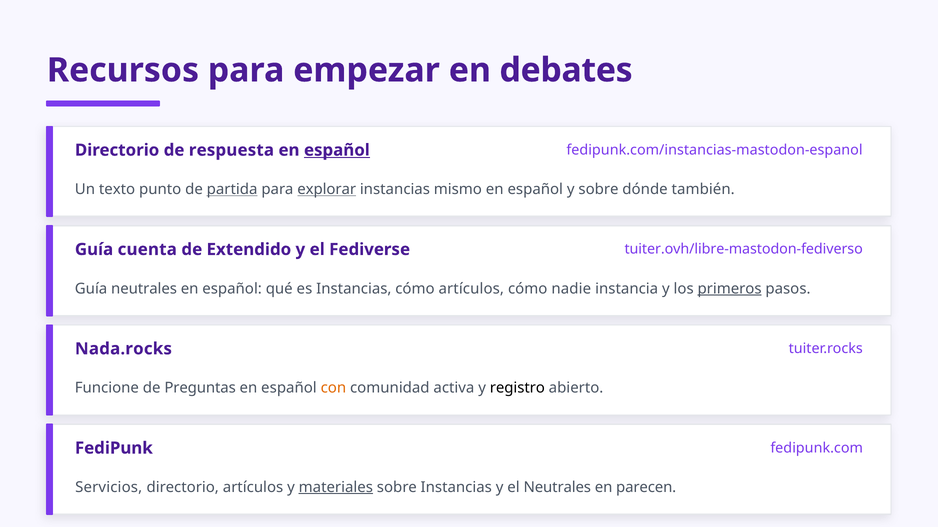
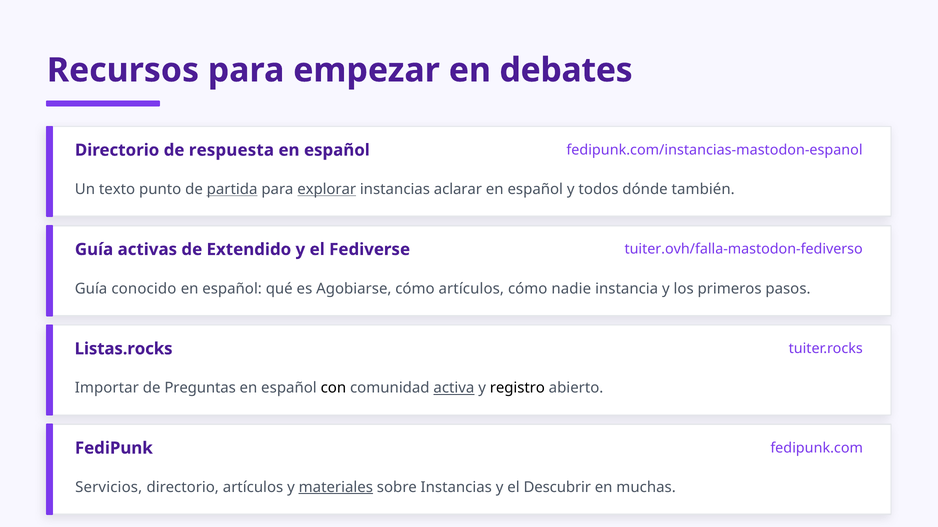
español underline: present -> none (337, 150)
mismo: mismo -> aclarar (458, 190)
y sobre: sobre -> todos (598, 190)
cuenta: cuenta -> activas (147, 250)
tuiter.ovh/libre-mastodon-fediverso: tuiter.ovh/libre-mastodon-fediverso -> tuiter.ovh/falla-mastodon-fediverso (744, 250)
Guía neutrales: neutrales -> conocido (144, 289)
es Instancias: Instancias -> Agobiarse (354, 289)
primeros underline: present -> none (730, 289)
Nada.rocks: Nada.rocks -> Listas.rocks (124, 349)
Funcione: Funcione -> Importar (107, 388)
con colour: orange -> black (333, 388)
activa underline: none -> present (454, 388)
el Neutrales: Neutrales -> Descubrir (557, 488)
parecen: parecen -> muchas (646, 488)
